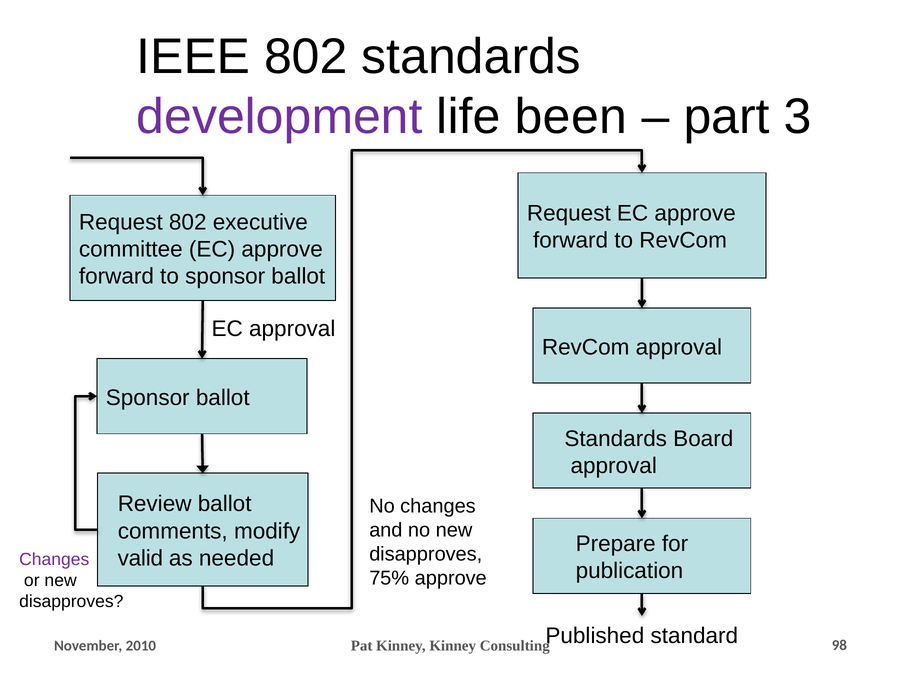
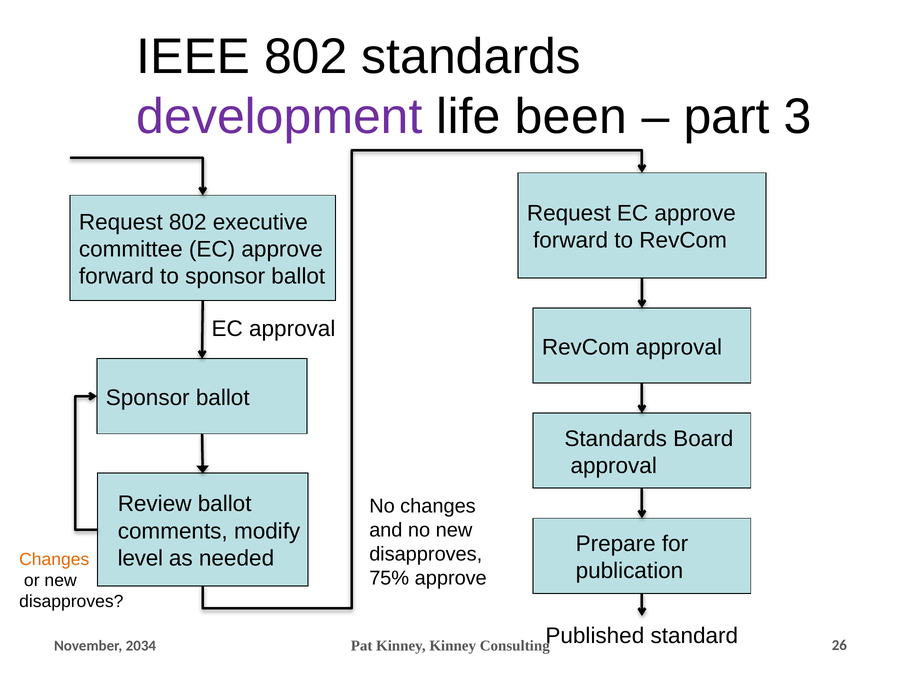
valid: valid -> level (140, 558)
Changes colour: purple -> orange (54, 559)
98: 98 -> 26 (839, 645)
2010: 2010 -> 2034 (141, 645)
